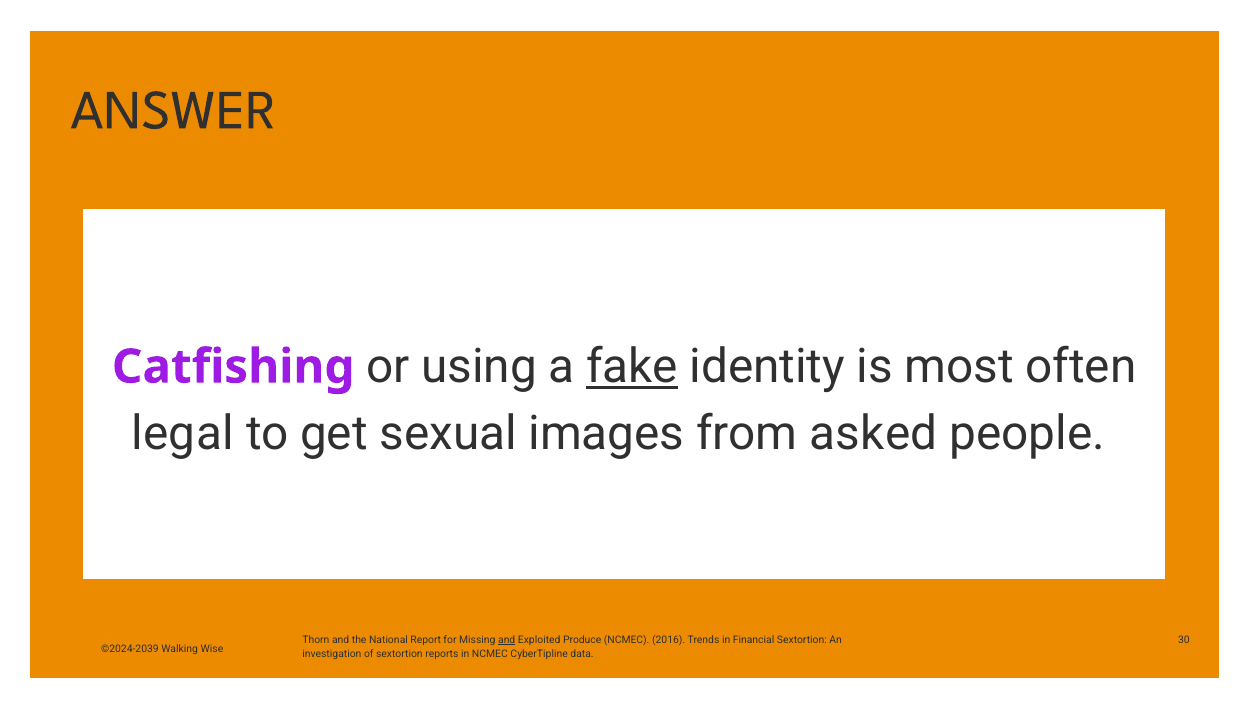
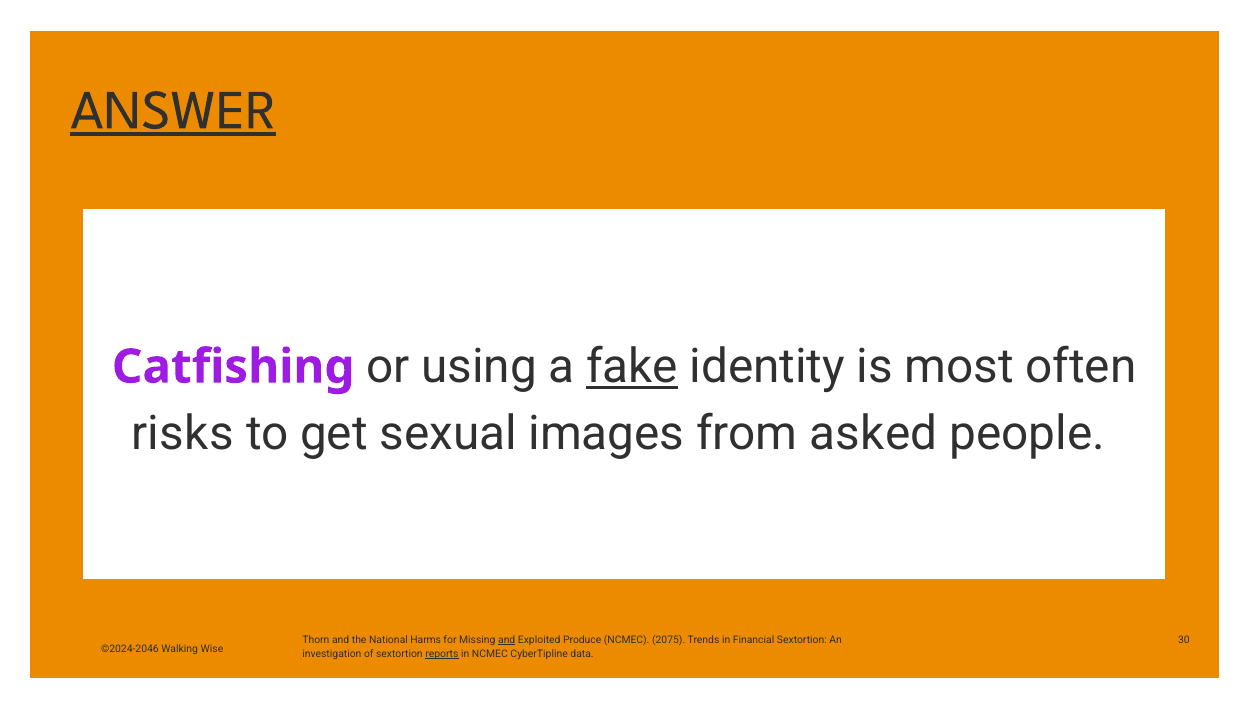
ANSWER underline: none -> present (173, 110)
legal: legal -> risks (183, 433)
Report: Report -> Harms (426, 639)
2016: 2016 -> 2075 (669, 639)
©2024-2039: ©2024-2039 -> ©2024-2046 (130, 649)
reports underline: none -> present (442, 654)
